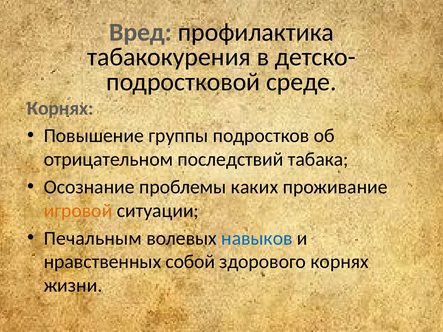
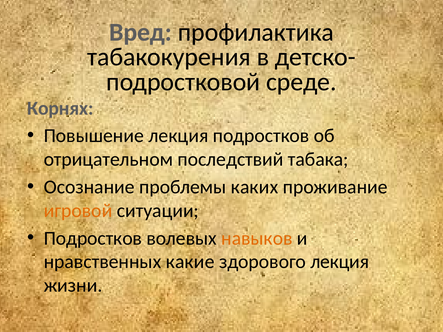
Повышение группы: группы -> лекция (178, 136)
Печальным: Печальным -> Подростков (93, 238)
навыков colour: blue -> orange (257, 238)
собой: собой -> какие (190, 262)
здорового корнях: корнях -> лекция (340, 262)
